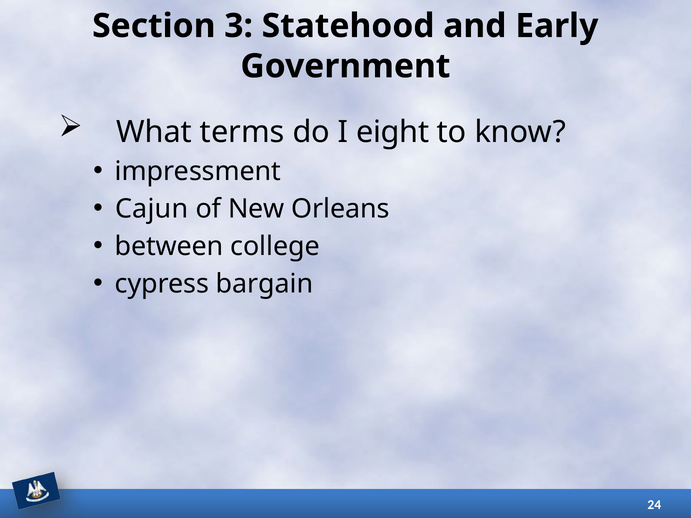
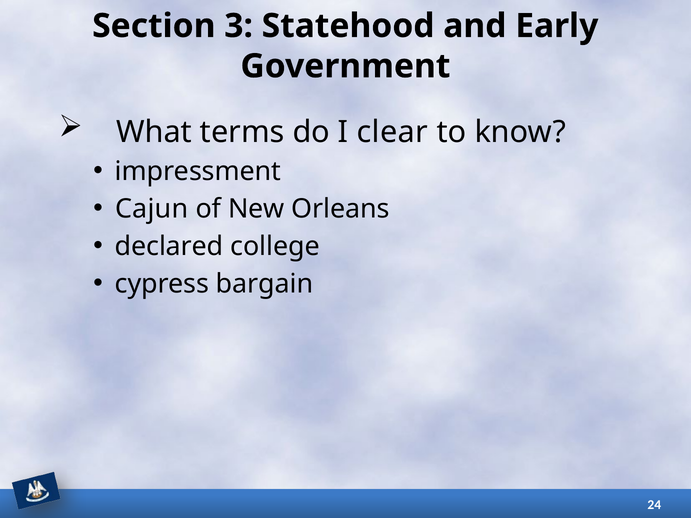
eight: eight -> clear (392, 132)
between: between -> declared (169, 247)
